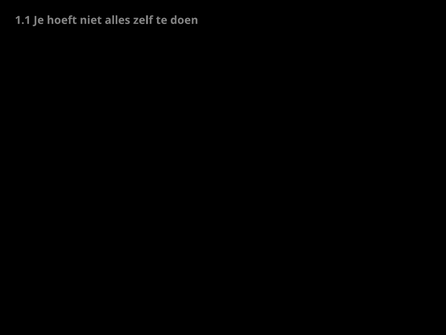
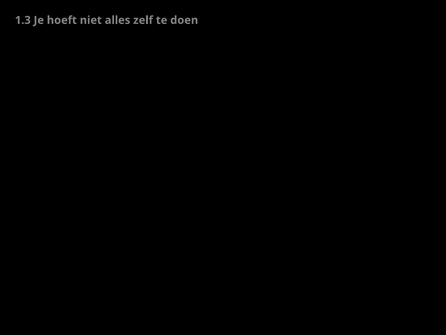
1.1: 1.1 -> 1.3 (23, 20)
